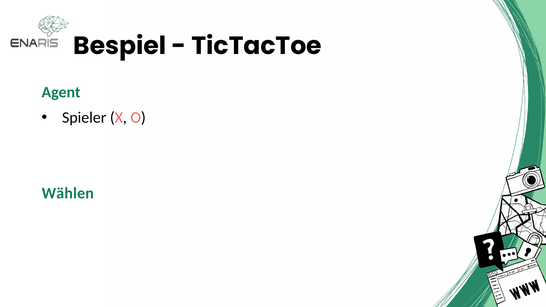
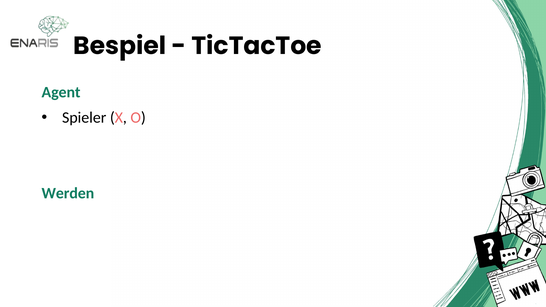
Wählen: Wählen -> Werden (68, 193)
